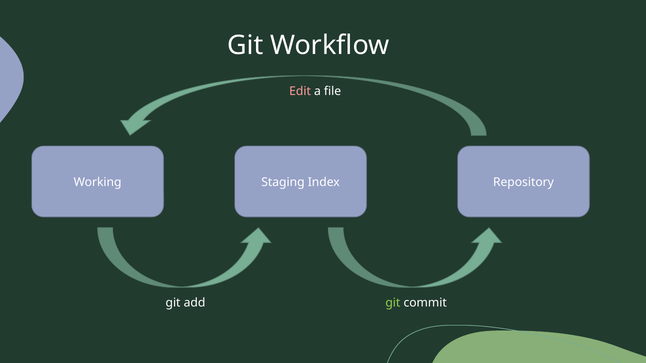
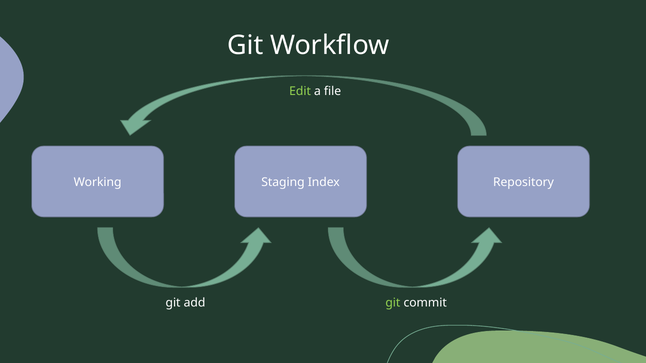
Edit colour: pink -> light green (300, 91)
